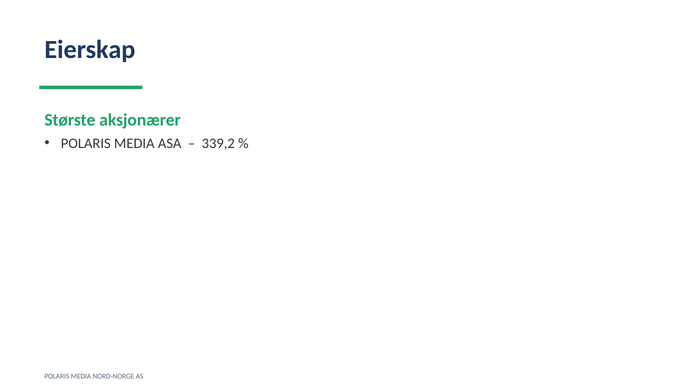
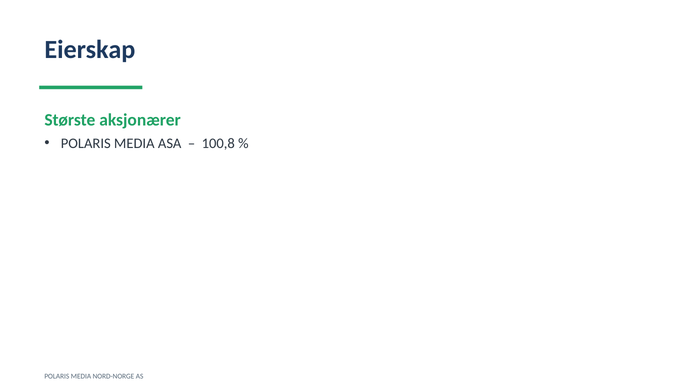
339,2: 339,2 -> 100,8 (218, 144)
